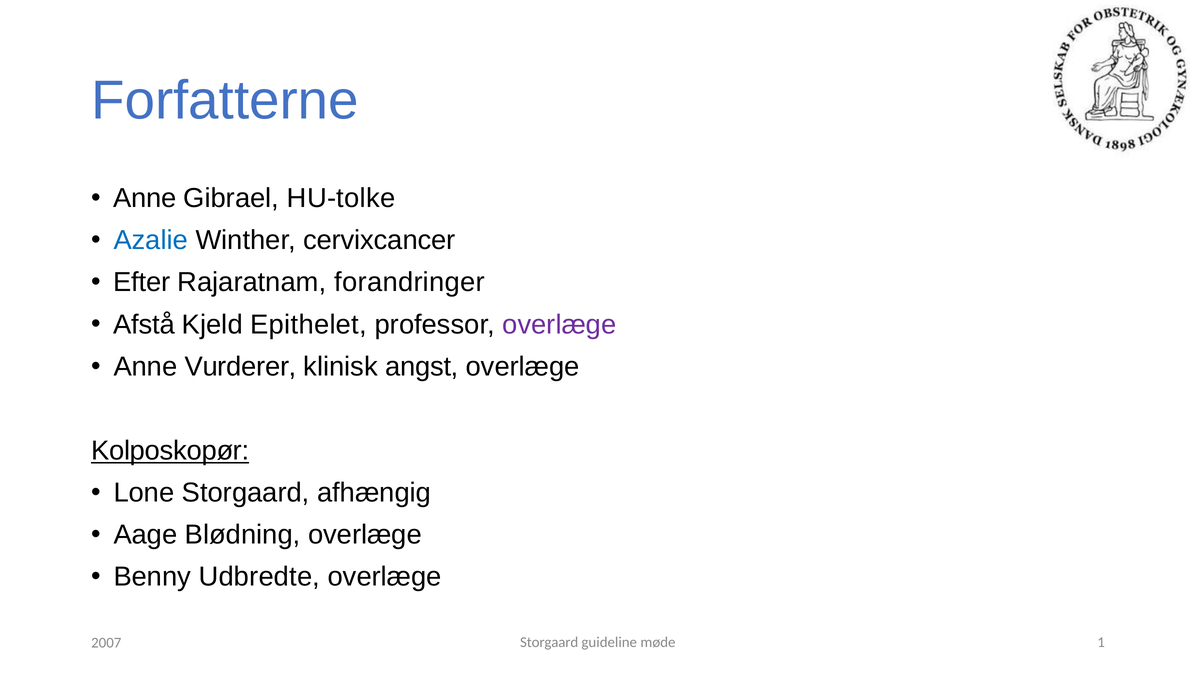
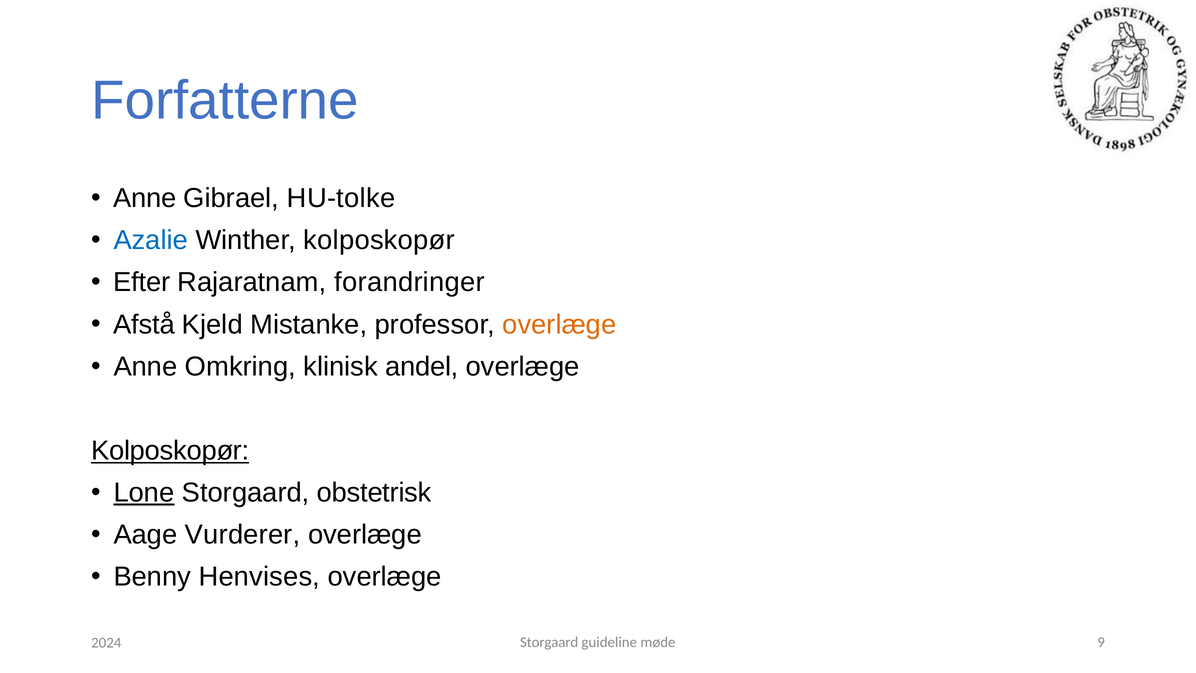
Winther cervixcancer: cervixcancer -> kolposkopør (379, 240)
Epithelet: Epithelet -> Mistanke (309, 324)
overlæge colour: purple -> orange (559, 324)
Vurderer: Vurderer -> Omkring (240, 366)
angst: angst -> andel (422, 366)
Lone underline: none -> present (144, 493)
afhængig: afhængig -> obstetrisk (374, 493)
Blødning: Blødning -> Vurderer (243, 535)
Udbredte: Udbredte -> Henvises (259, 577)
1: 1 -> 9 (1101, 642)
2007: 2007 -> 2024 (106, 642)
